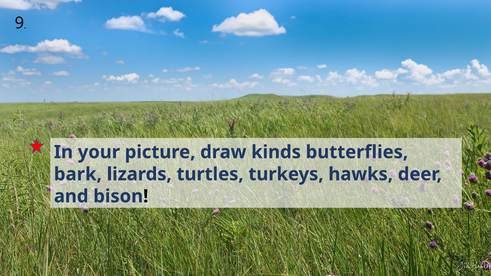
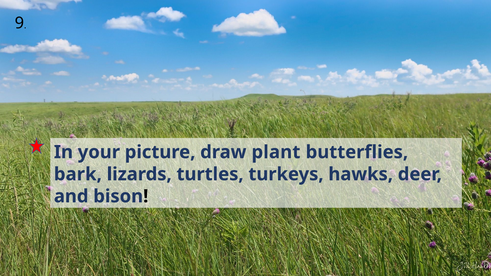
kinds: kinds -> plant (276, 152)
